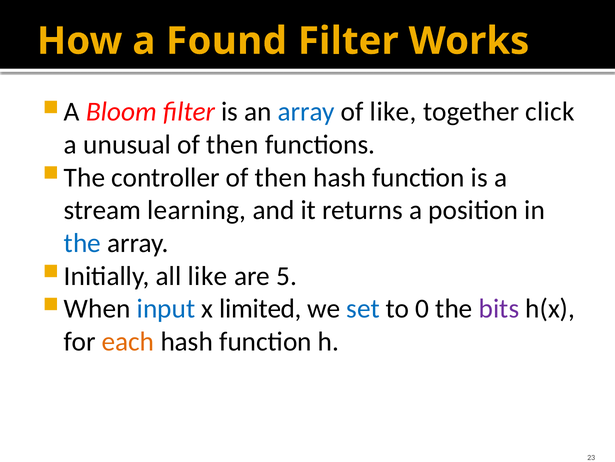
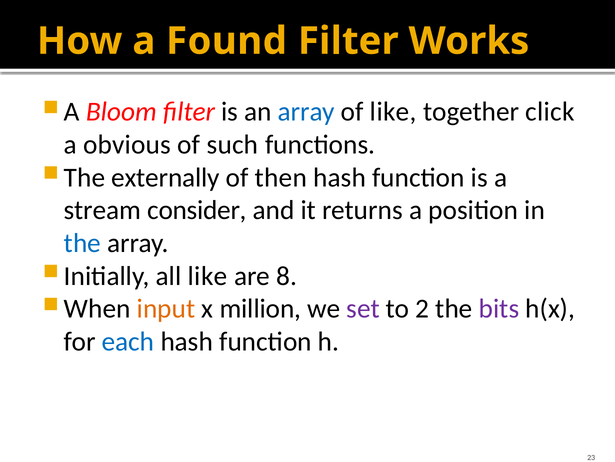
unusual: unusual -> obvious (127, 144)
then: then -> such (232, 144)
controller: controller -> externally (166, 177)
learning: learning -> consider (197, 210)
5: 5 -> 8 (287, 276)
input colour: blue -> orange (166, 308)
limited: limited -> million (260, 308)
set colour: blue -> purple (363, 308)
0: 0 -> 2 (422, 308)
each colour: orange -> blue (128, 341)
